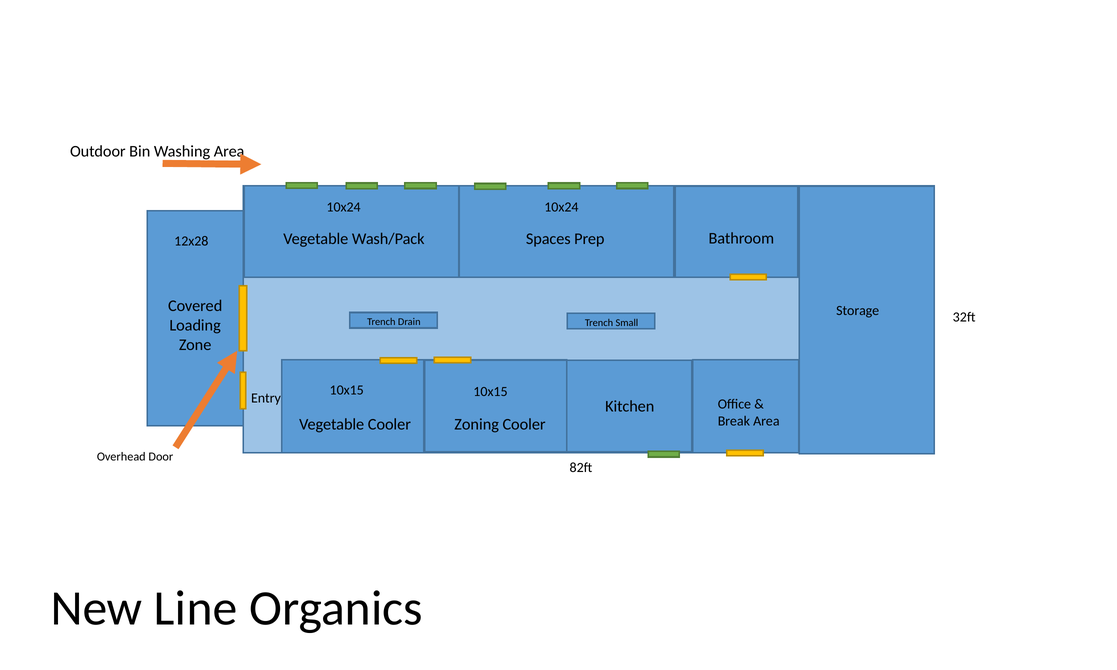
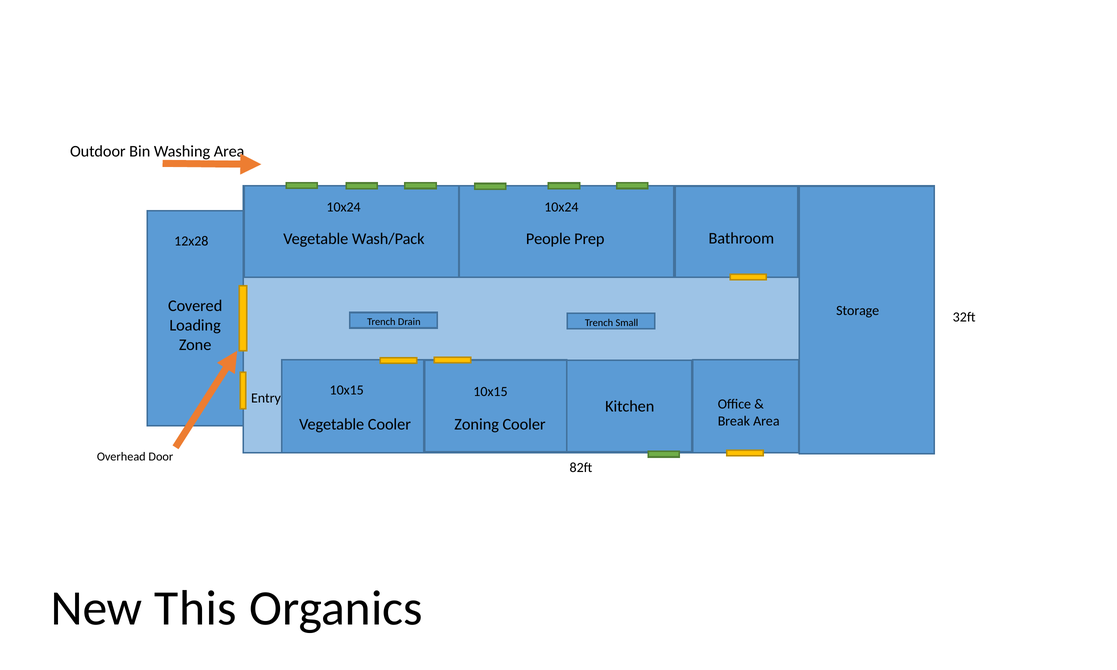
Spaces: Spaces -> People (548, 239)
Line: Line -> This (196, 608)
